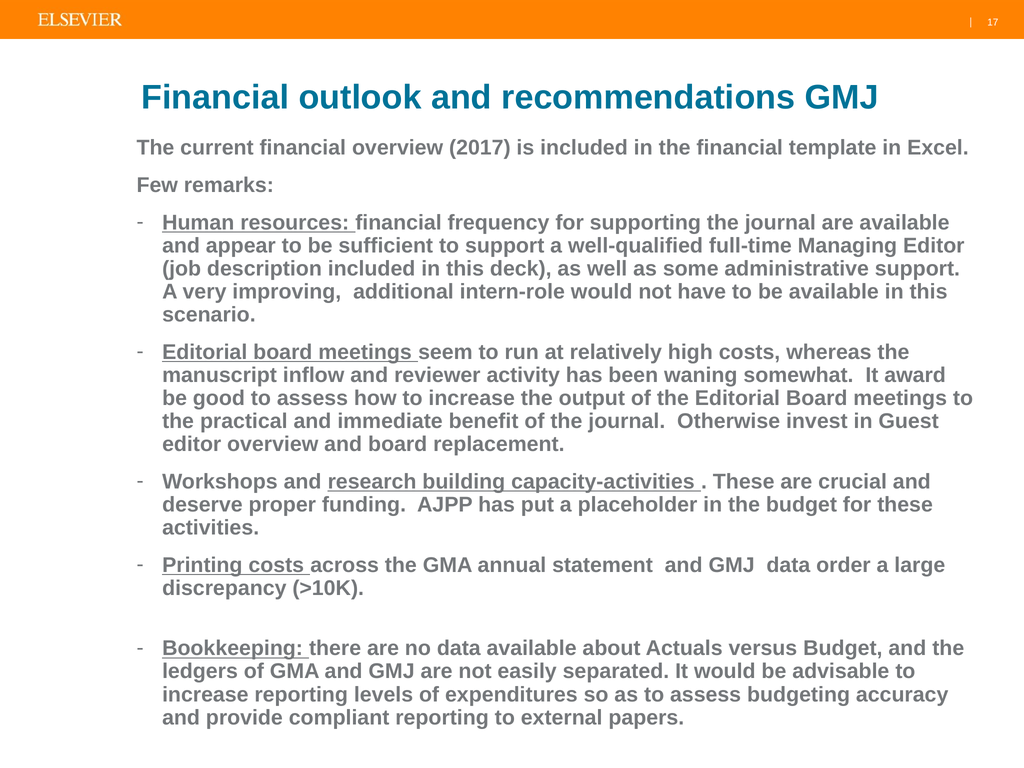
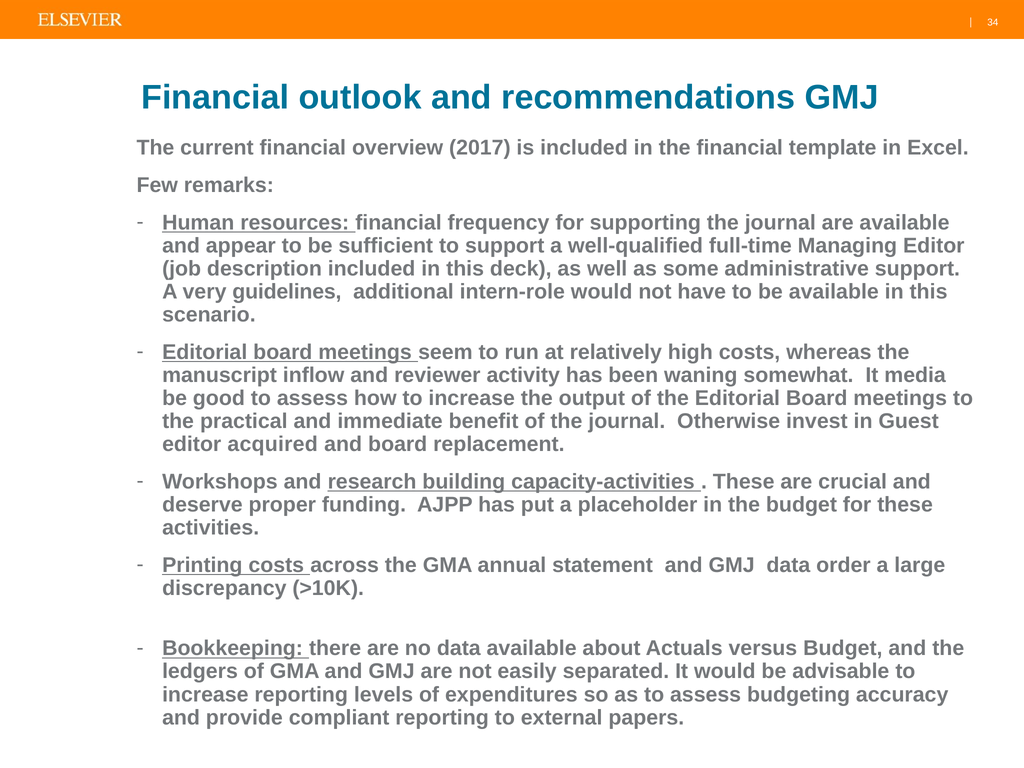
17: 17 -> 34 (993, 22)
improving: improving -> guidelines (287, 292)
award: award -> media (915, 375)
editor overview: overview -> acquired (273, 444)
